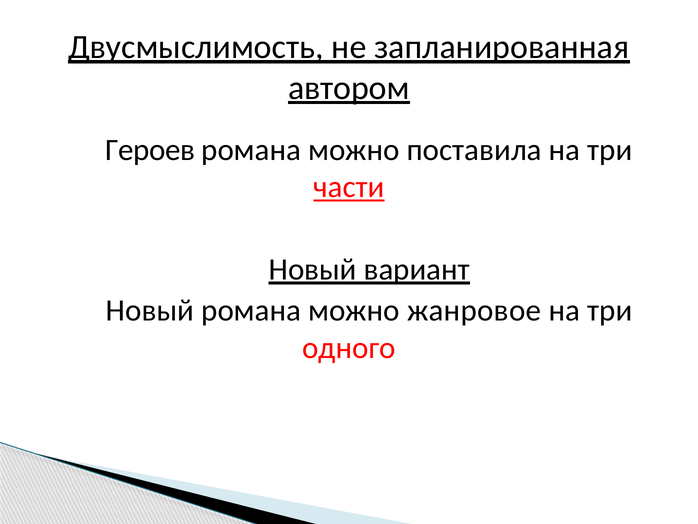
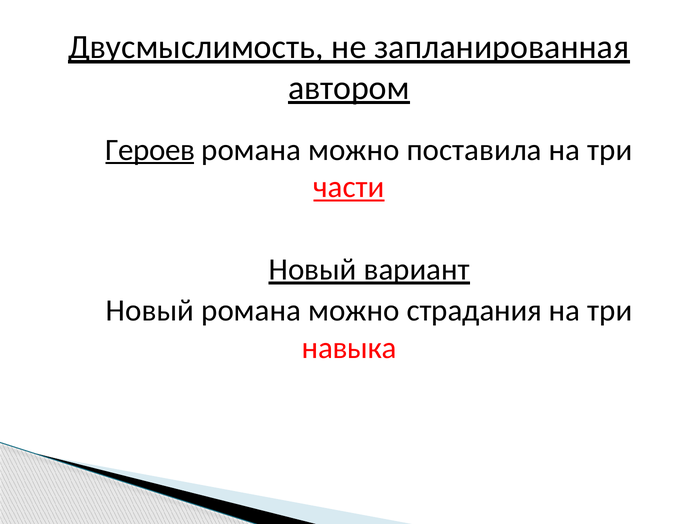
Героев underline: none -> present (150, 150)
жанровое: жанровое -> страдания (474, 310)
одного: одного -> навыка (349, 348)
